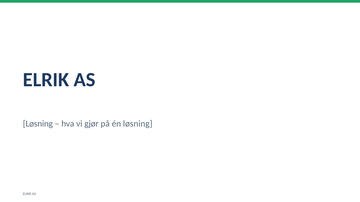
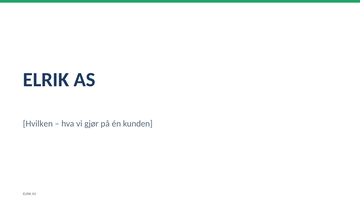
Løsning: Løsning -> Hvilken (38, 124)
én løsning: løsning -> kunden (138, 124)
